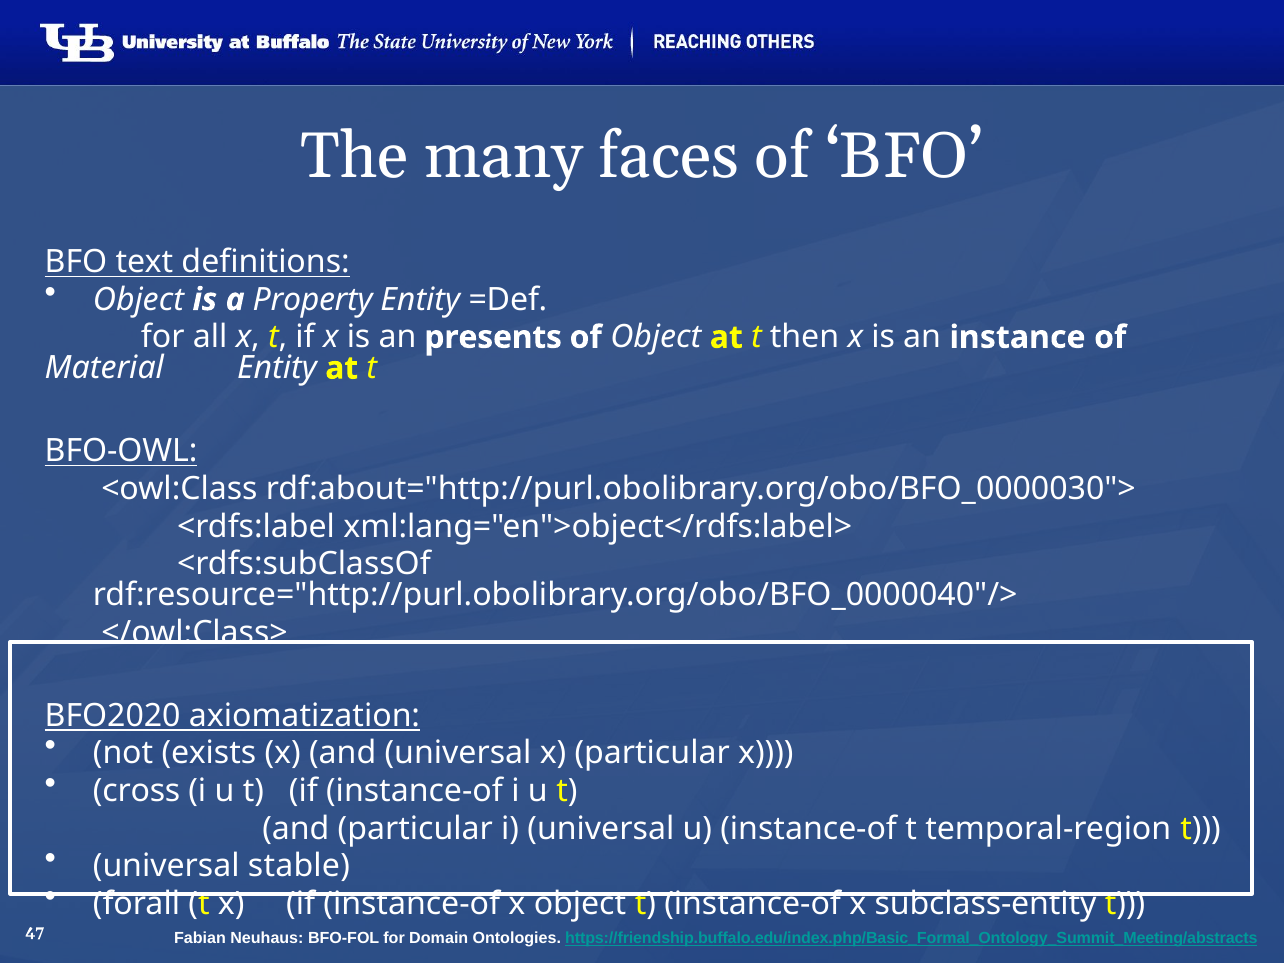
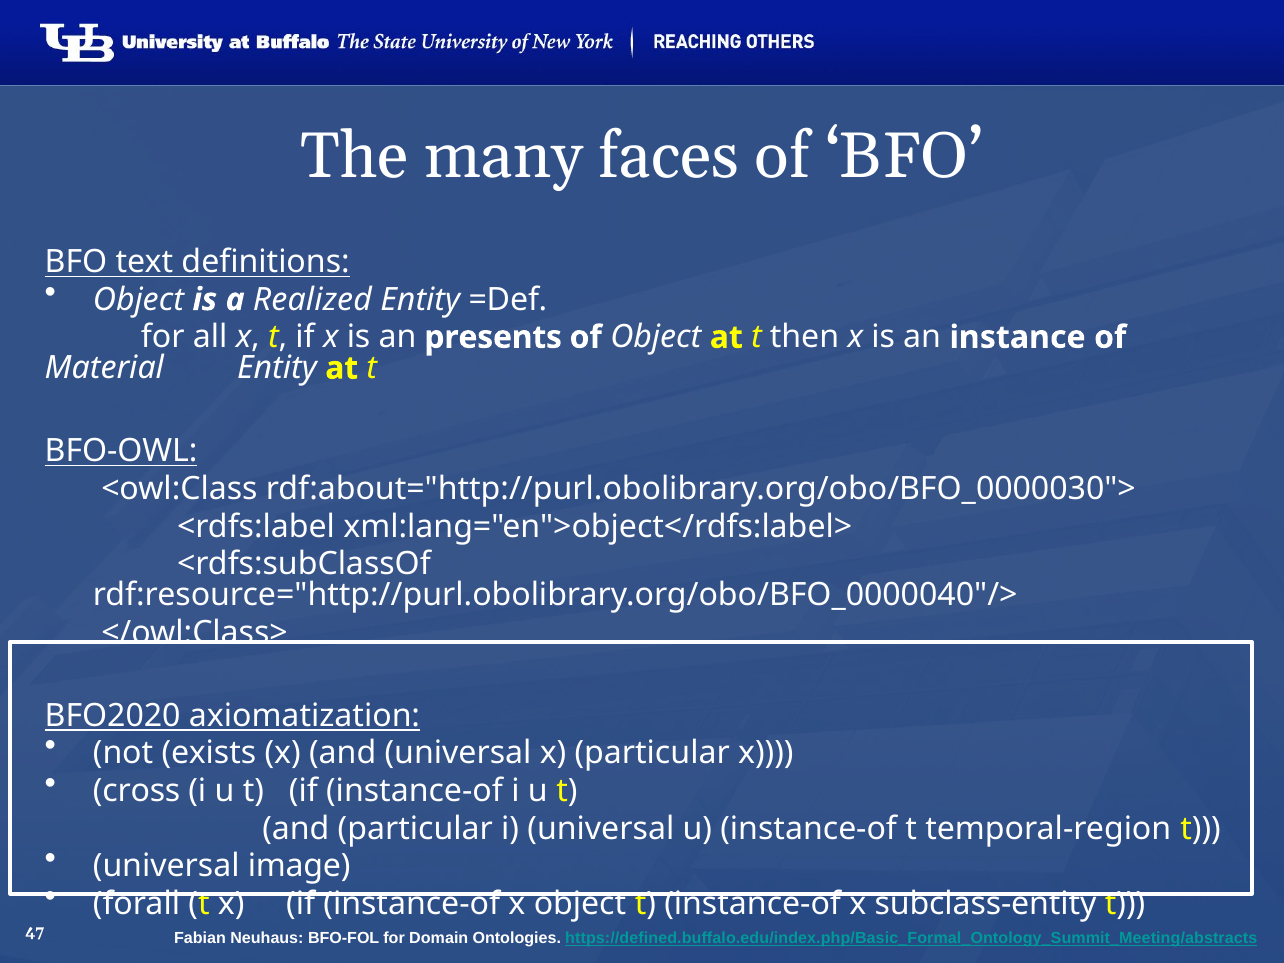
Property: Property -> Realized (312, 300)
stable: stable -> image (299, 866)
https://friendship.buffalo.edu/index.php/Basic_Formal_Ontology_Summit_Meeting/abstracts: https://friendship.buffalo.edu/index.php/Basic_Formal_Ontology_Summit_Meeting/abstracts -> https://defined.buffalo.edu/index.php/Basic_Formal_Ontology_Summit_Meeting/abstracts (911, 938)
